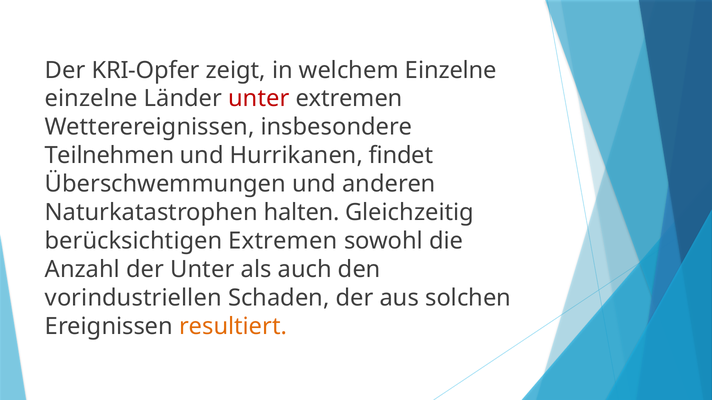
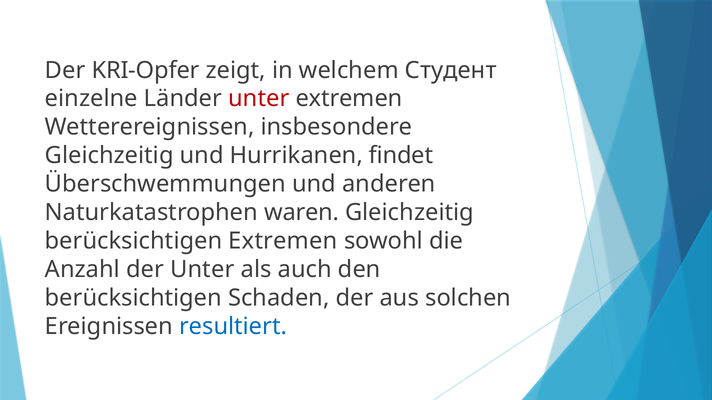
welchem Einzelne: Einzelne -> Студент (451, 70)
Teilnehmen: Teilnehmen -> Gleichzeitig (109, 156)
halten: halten -> waren (302, 213)
vorindustriellen: vorindustriellen -> berücksichtigen (133, 298)
resultiert colour: orange -> blue (233, 327)
